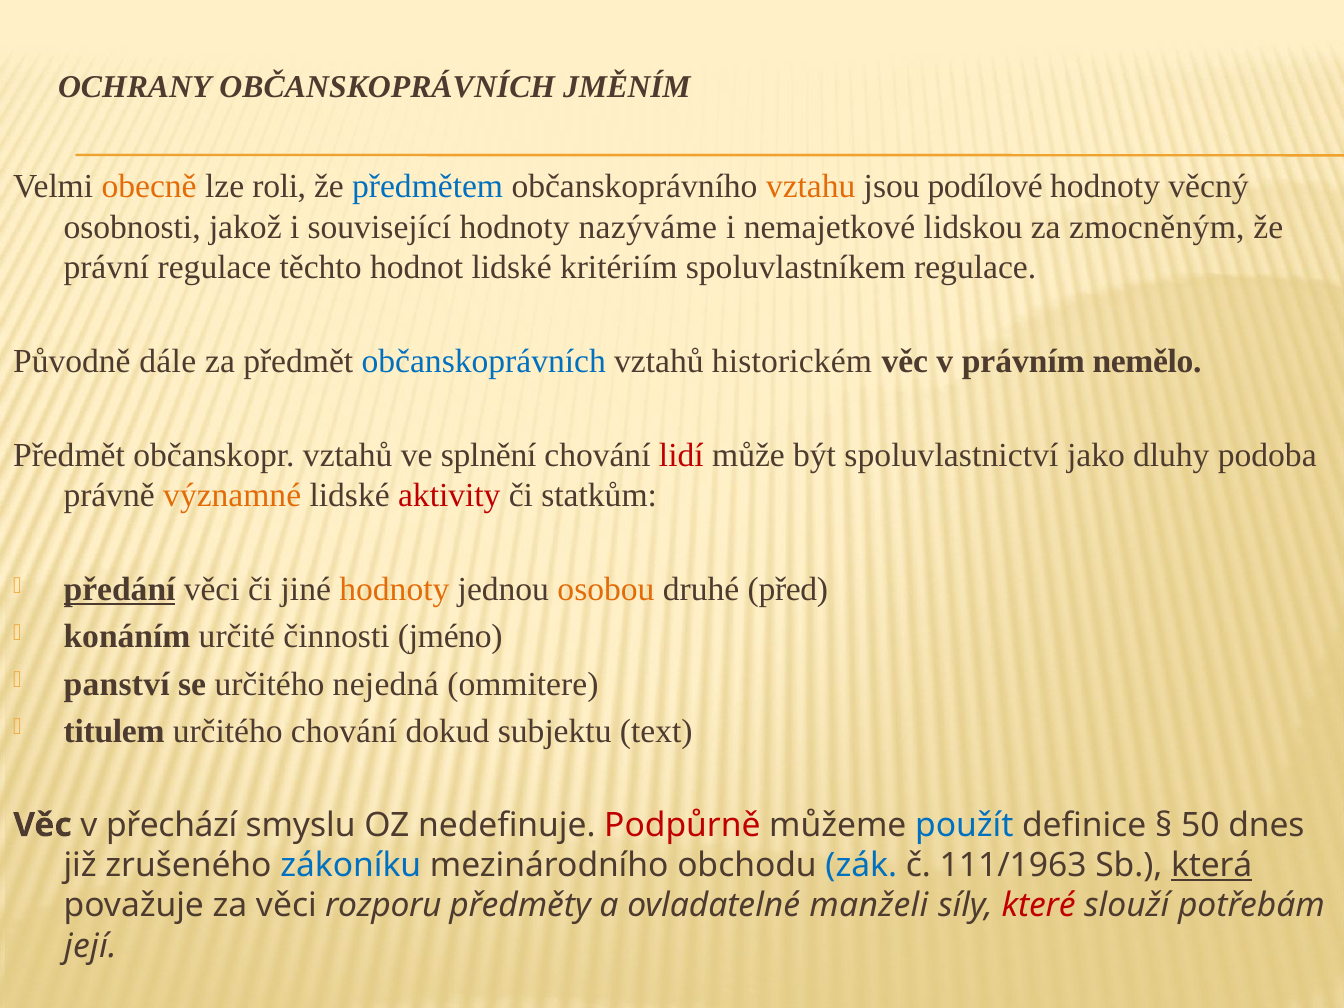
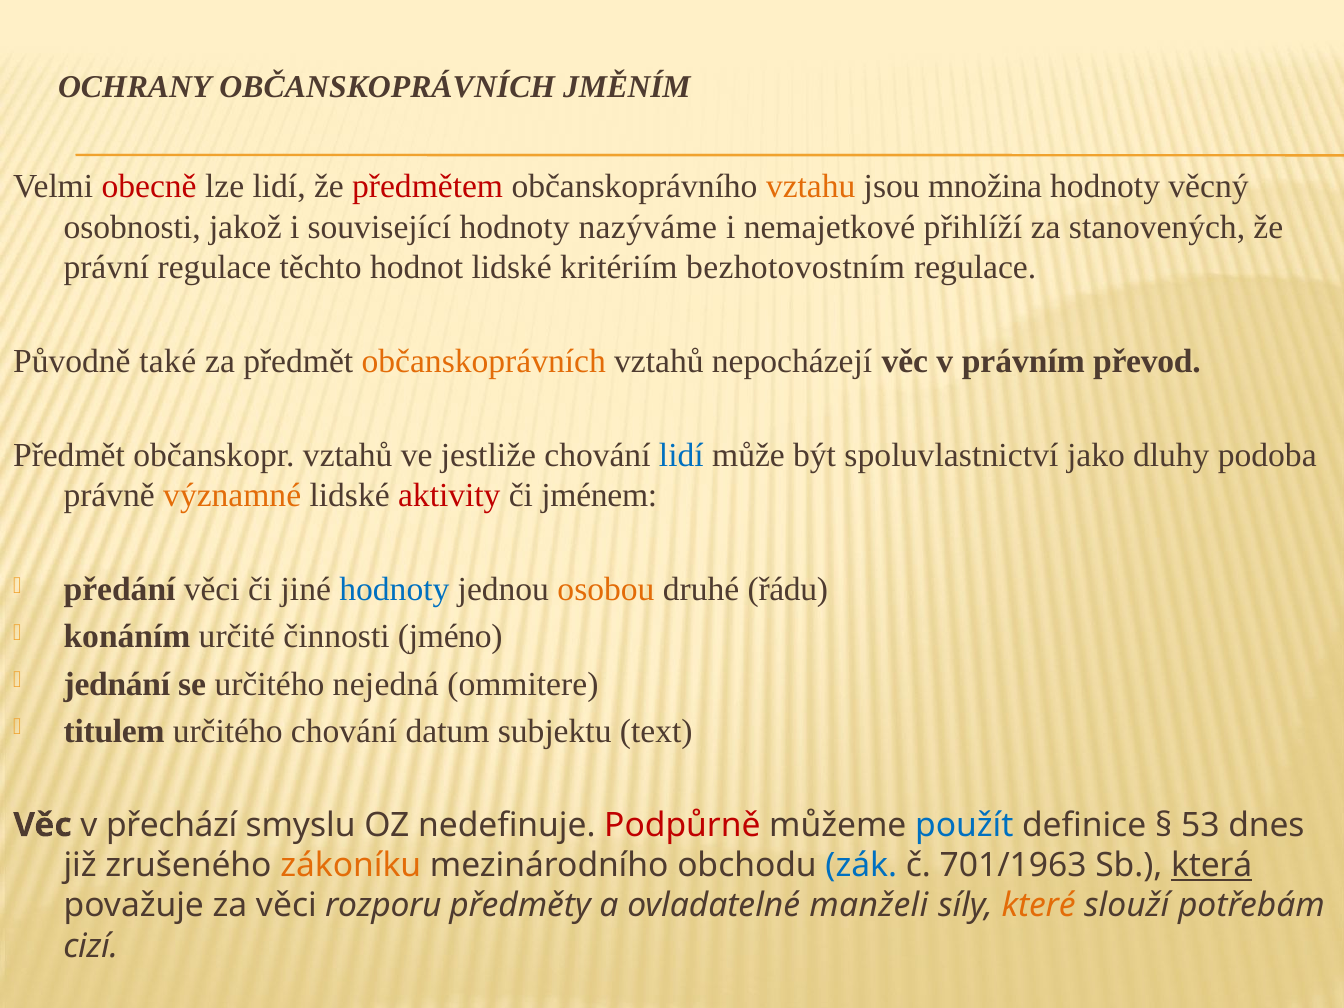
obecně colour: orange -> red (149, 187)
lze roli: roli -> lidí (279, 187)
předmětem colour: blue -> red (428, 187)
podílové: podílové -> množina (985, 187)
lidskou: lidskou -> přihlíží (973, 227)
zmocněným: zmocněným -> stanovených (1157, 227)
spoluvlastníkem: spoluvlastníkem -> bezhotovostním (796, 267)
dále: dále -> také (168, 361)
občanskoprávních colour: blue -> orange (484, 361)
historickém: historickém -> nepocházejí (792, 361)
nemělo: nemělo -> převod (1147, 361)
splnění: splnění -> jestliže (488, 455)
lidí colour: red -> blue (681, 455)
statkům: statkům -> jménem (599, 496)
předání underline: present -> none (120, 590)
hodnoty colour: orange -> blue (394, 590)
před: před -> řádu (788, 590)
panství: panství -> jednání (117, 684)
dokud: dokud -> datum (448, 731)
50: 50 -> 53 (1200, 825)
zákoníku colour: blue -> orange (351, 865)
111/1963: 111/1963 -> 701/1963 (1013, 865)
které colour: red -> orange (1039, 906)
její: její -> cizí (91, 946)
